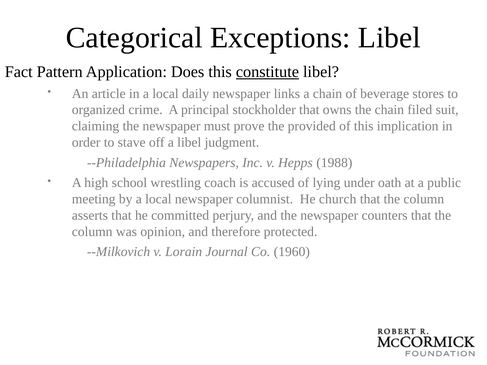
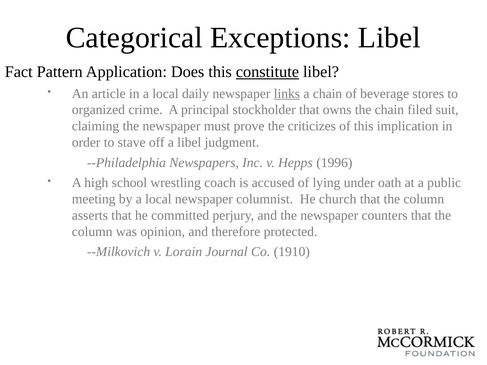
links underline: none -> present (287, 94)
provided: provided -> criticizes (312, 126)
1988: 1988 -> 1996 (334, 163)
1960: 1960 -> 1910 (292, 252)
